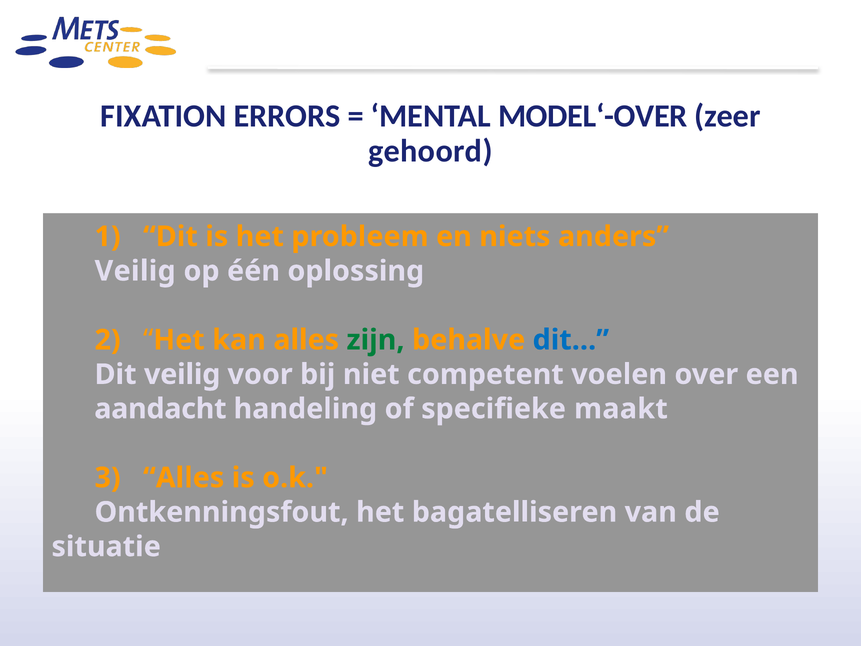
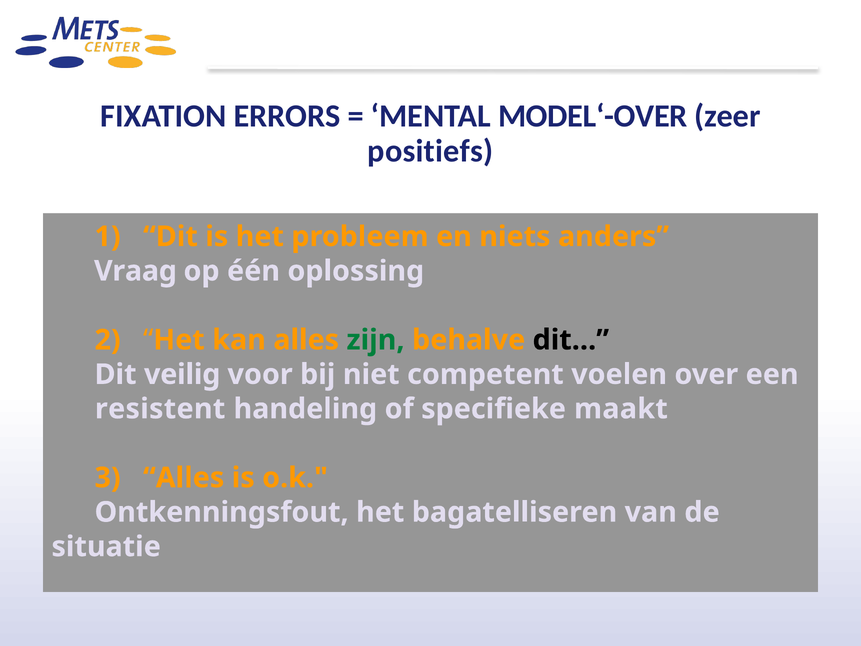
gehoord: gehoord -> positiefs (430, 151)
Veilig: Veilig -> Vraag (135, 271)
dit… colour: blue -> black (571, 340)
aandacht: aandacht -> resistent (160, 409)
